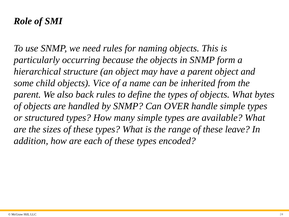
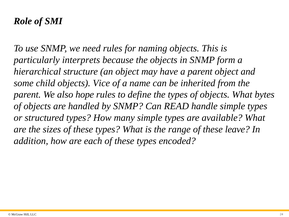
occurring: occurring -> interprets (81, 60)
back: back -> hope (85, 94)
OVER: OVER -> READ (176, 106)
